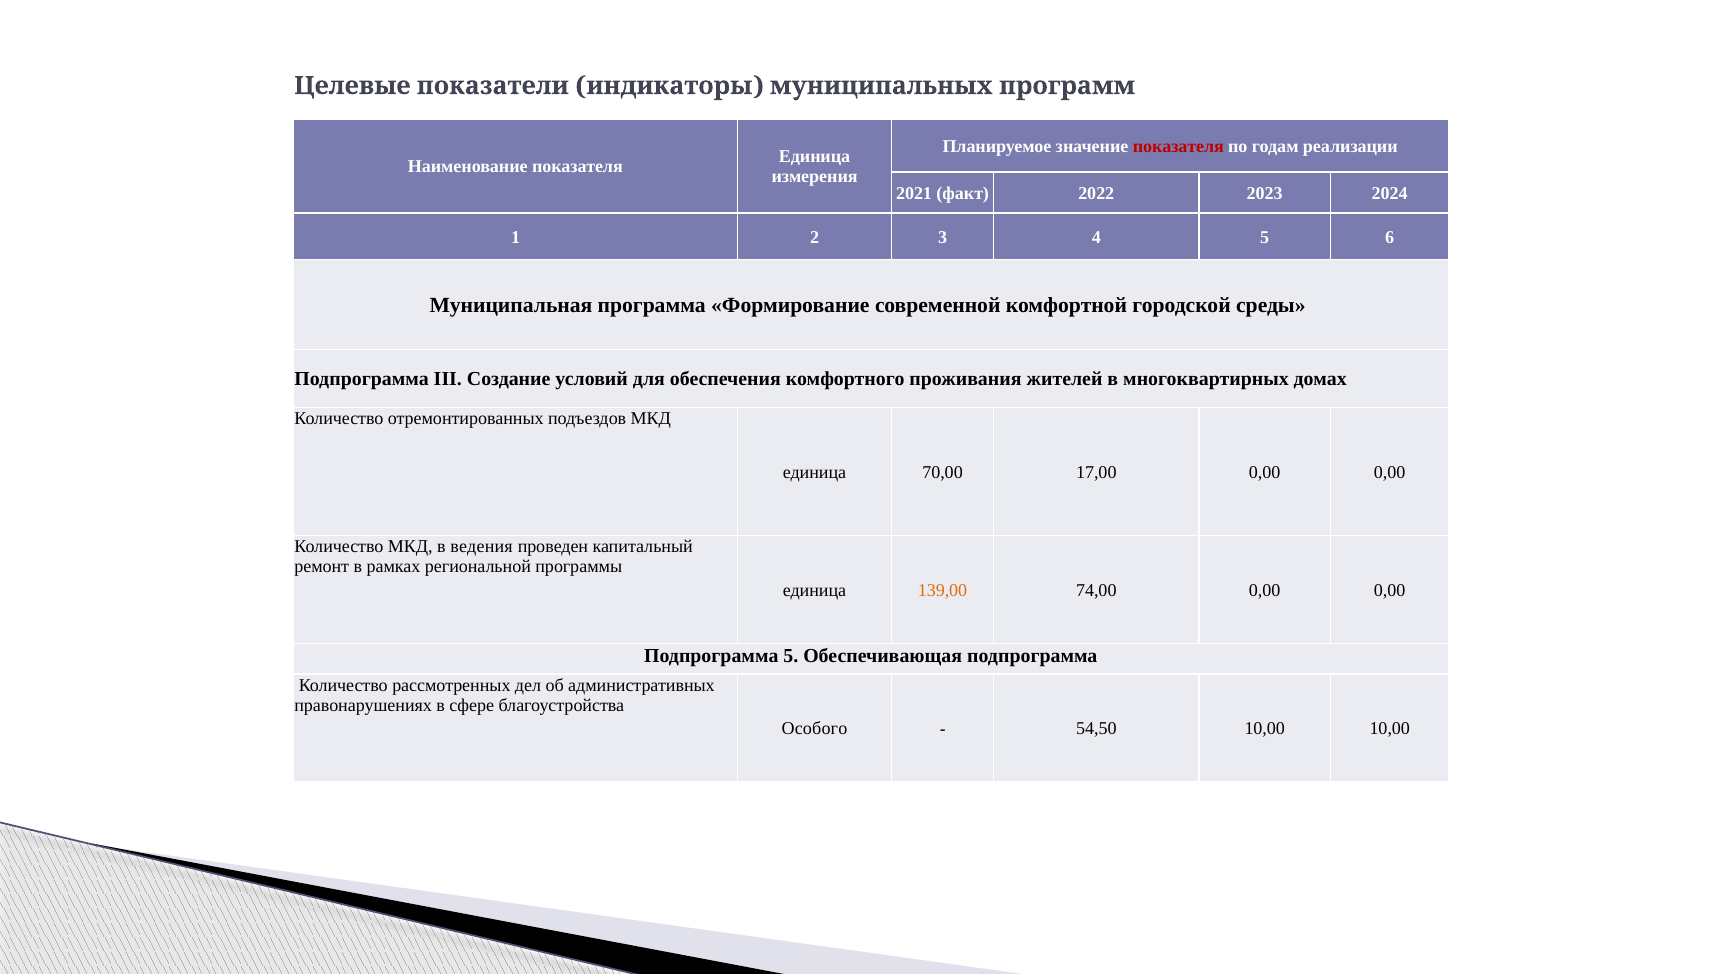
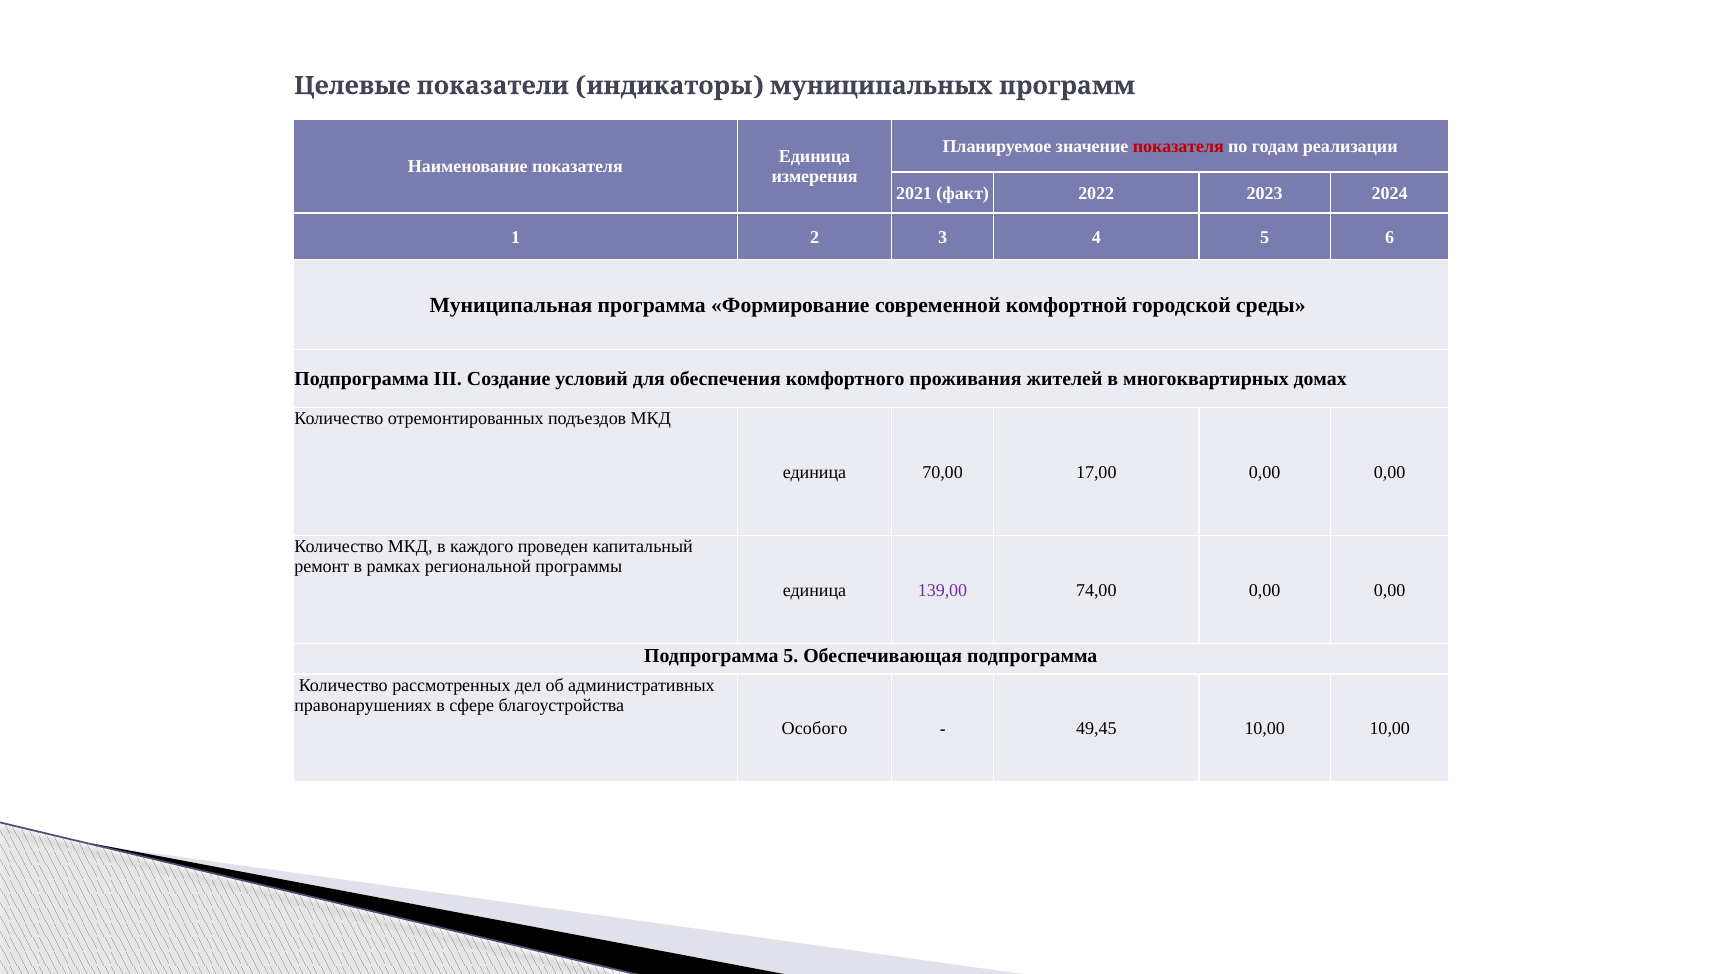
ведения: ведения -> каждого (482, 547)
139,00 colour: orange -> purple (943, 590)
54,50: 54,50 -> 49,45 (1096, 729)
